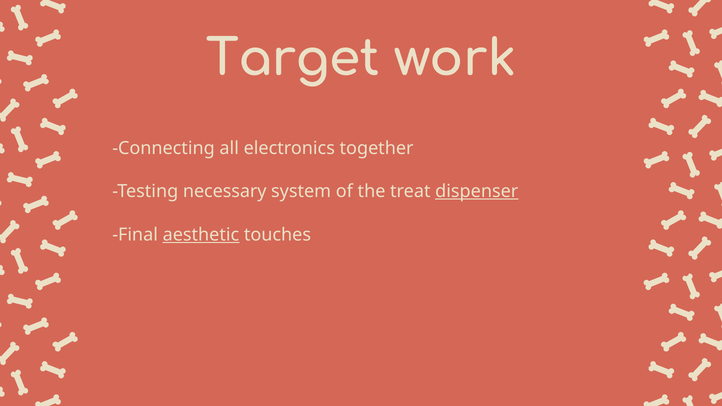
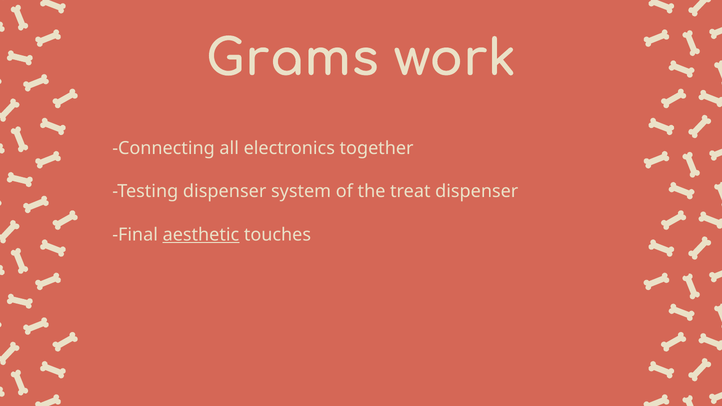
Target: Target -> Grams (292, 59)
Testing necessary: necessary -> dispenser (225, 191)
dispenser underline: present -> none (477, 191)
